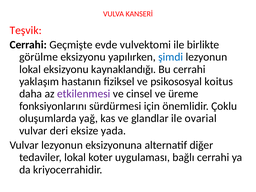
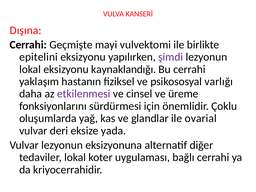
Teşvik: Teşvik -> Dışına (26, 30)
evde: evde -> mayi (106, 45)
görülme: görülme -> epitelini (39, 57)
şimdi colour: blue -> purple (171, 57)
koitus: koitus -> varlığı (219, 82)
